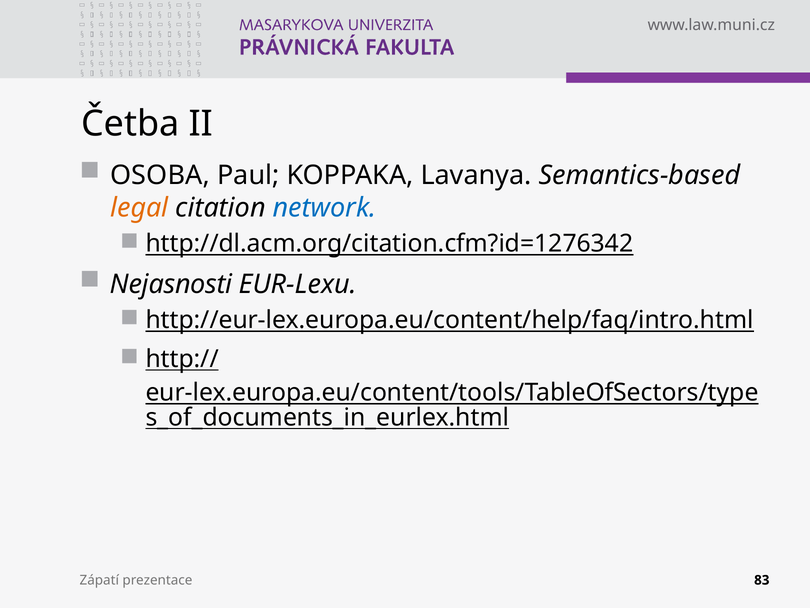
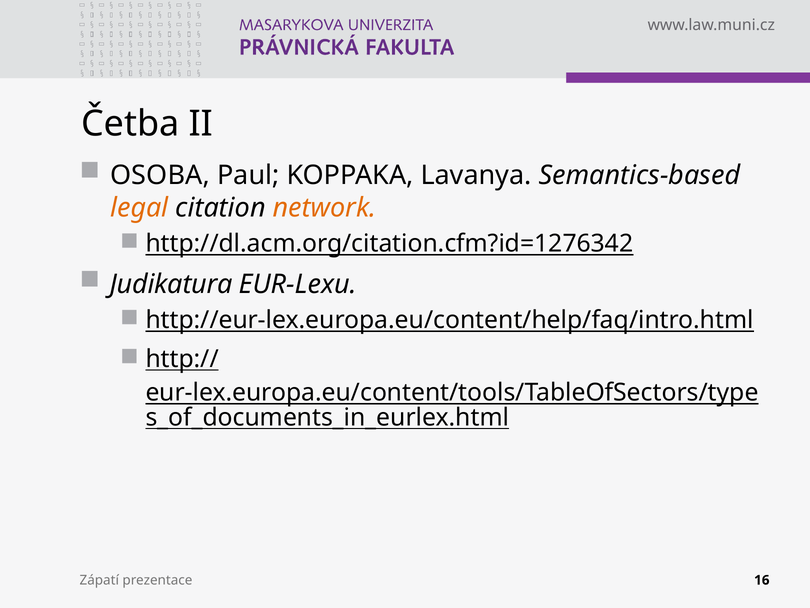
network colour: blue -> orange (324, 208)
Nejasnosti: Nejasnosti -> Judikatura (171, 284)
83: 83 -> 16 (762, 580)
